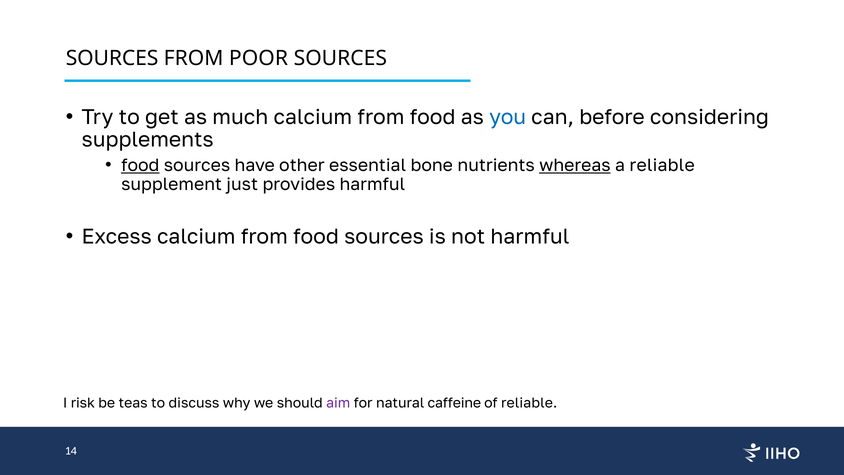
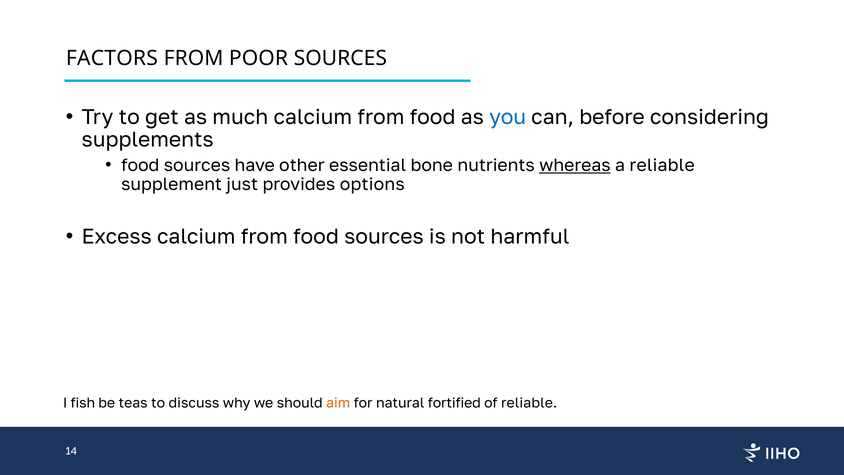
SOURCES: SOURCES -> FACTORS (112, 58)
food underline: present -> none (140, 165)
provides harmful: harmful -> options (372, 184)
risk: risk -> fish (83, 403)
aim colour: purple -> orange (338, 403)
caffeine: caffeine -> fortified (454, 403)
